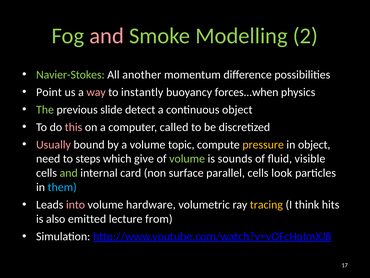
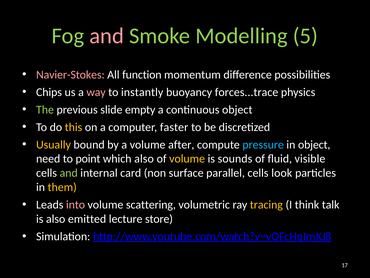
2: 2 -> 5 (305, 36)
Navier-Stokes colour: light green -> pink (70, 75)
another: another -> function (142, 75)
Point: Point -> Chips (49, 92)
forces...when: forces...when -> forces...trace (247, 92)
detect: detect -> empty (140, 109)
this colour: pink -> yellow (74, 127)
called: called -> faster (174, 127)
Usually colour: pink -> yellow (53, 144)
topic: topic -> after (181, 144)
pressure colour: yellow -> light blue (263, 144)
steps: steps -> point (88, 159)
which give: give -> also (144, 159)
volume colour: light green -> yellow (187, 159)
them colour: light blue -> yellow (62, 187)
hardware: hardware -> scattering (151, 204)
hits: hits -> talk (331, 204)
from: from -> store (159, 219)
